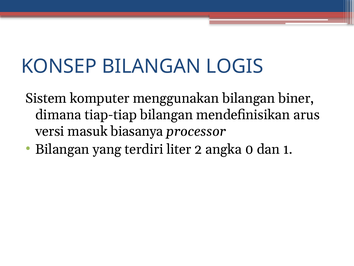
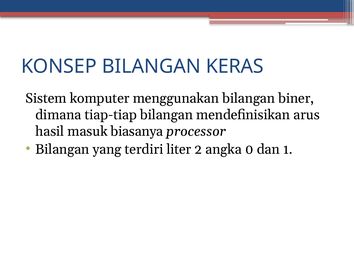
LOGIS: LOGIS -> KERAS (235, 66)
versi: versi -> hasil (50, 131)
